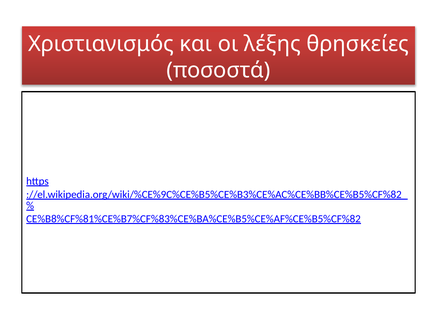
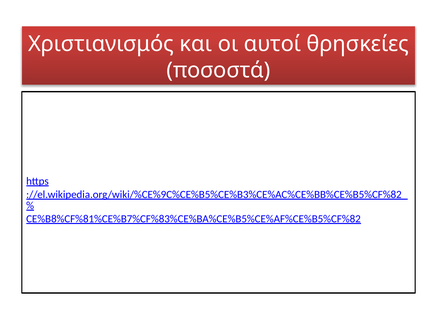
λέξης: λέξης -> αυτοί (273, 44)
